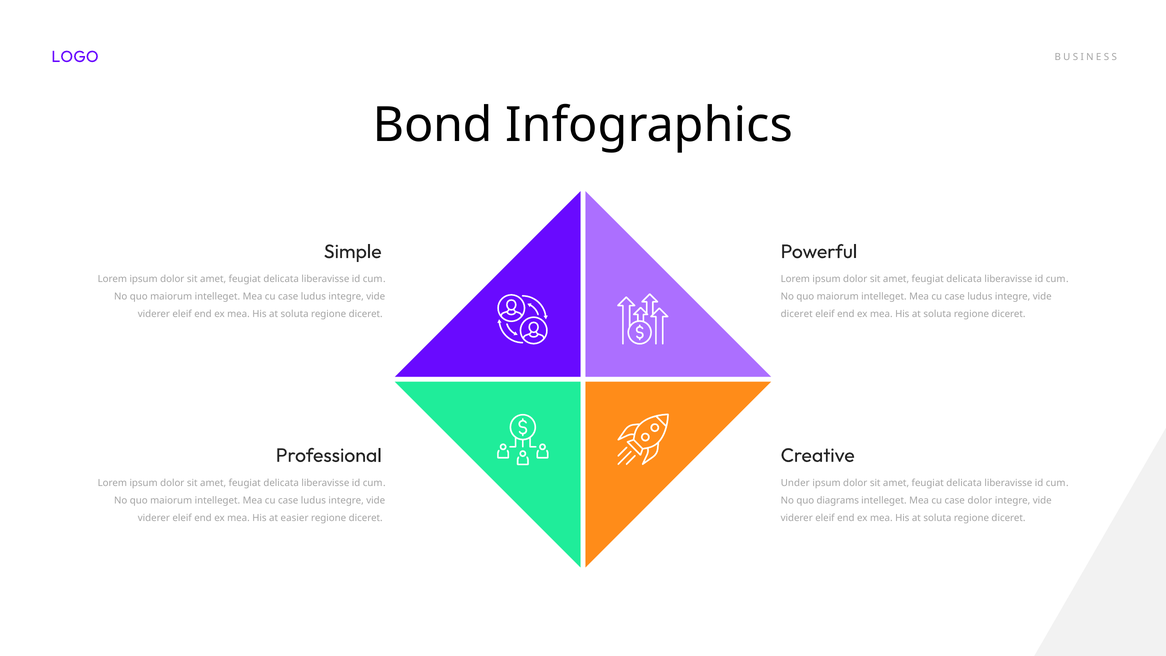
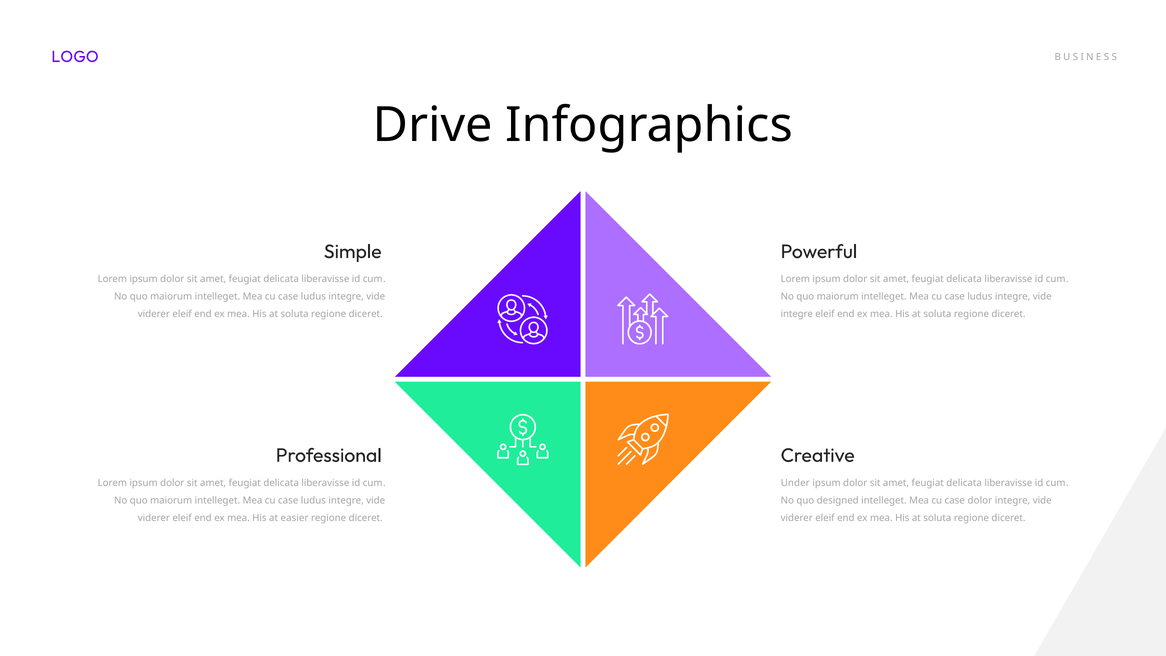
Bond: Bond -> Drive (433, 125)
diceret: diceret -> integre (797, 314)
diagrams: diagrams -> designed (838, 500)
